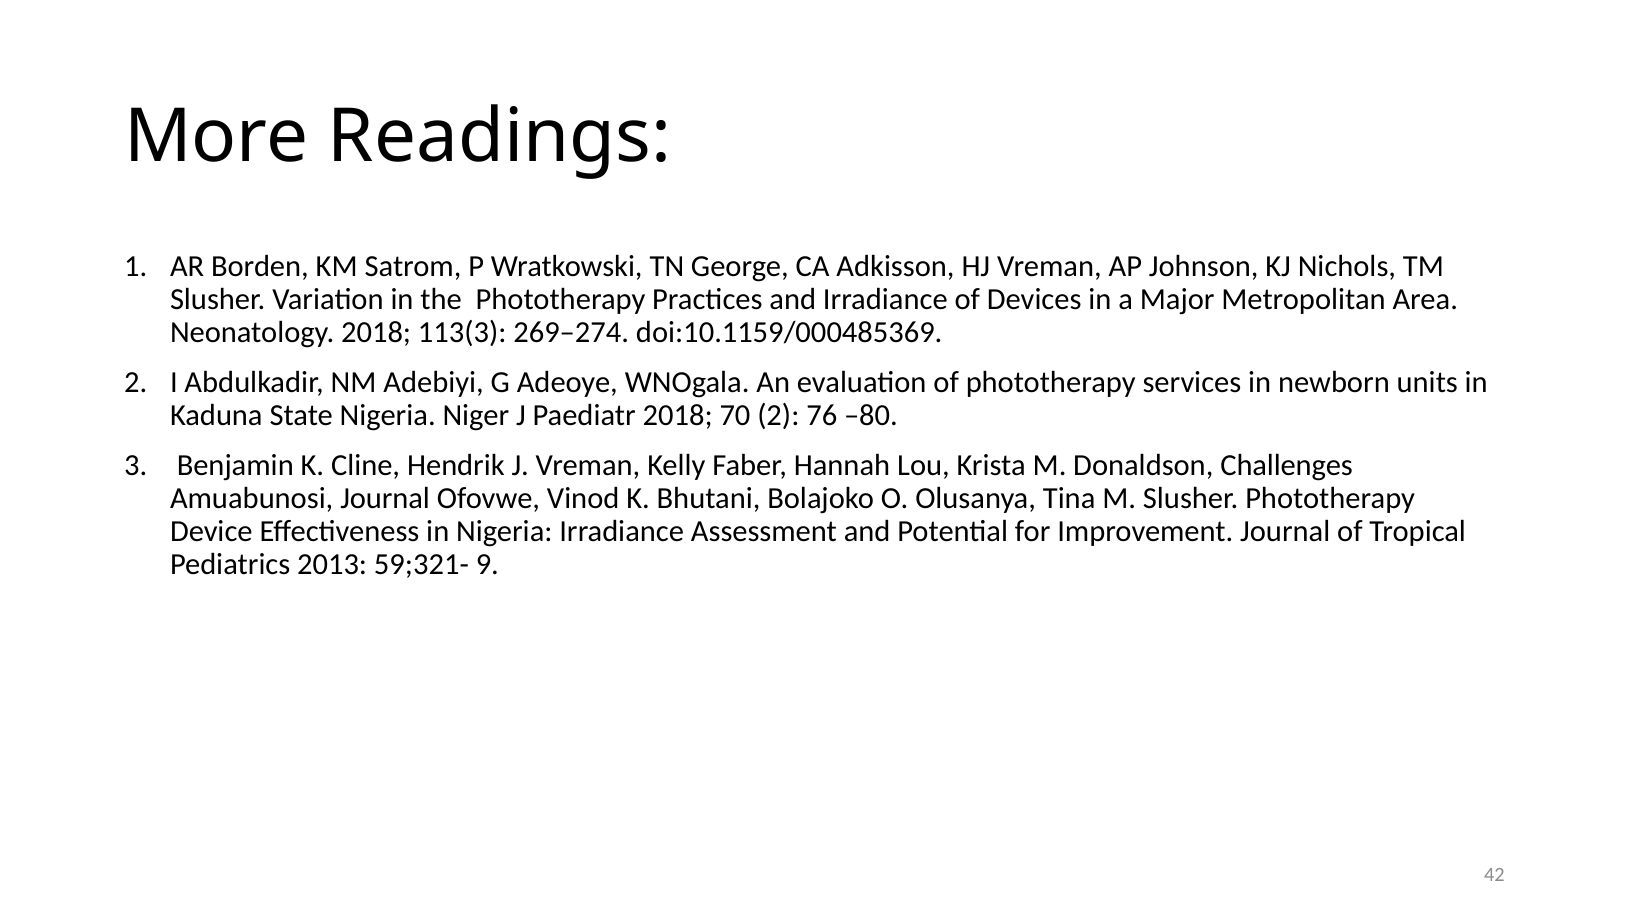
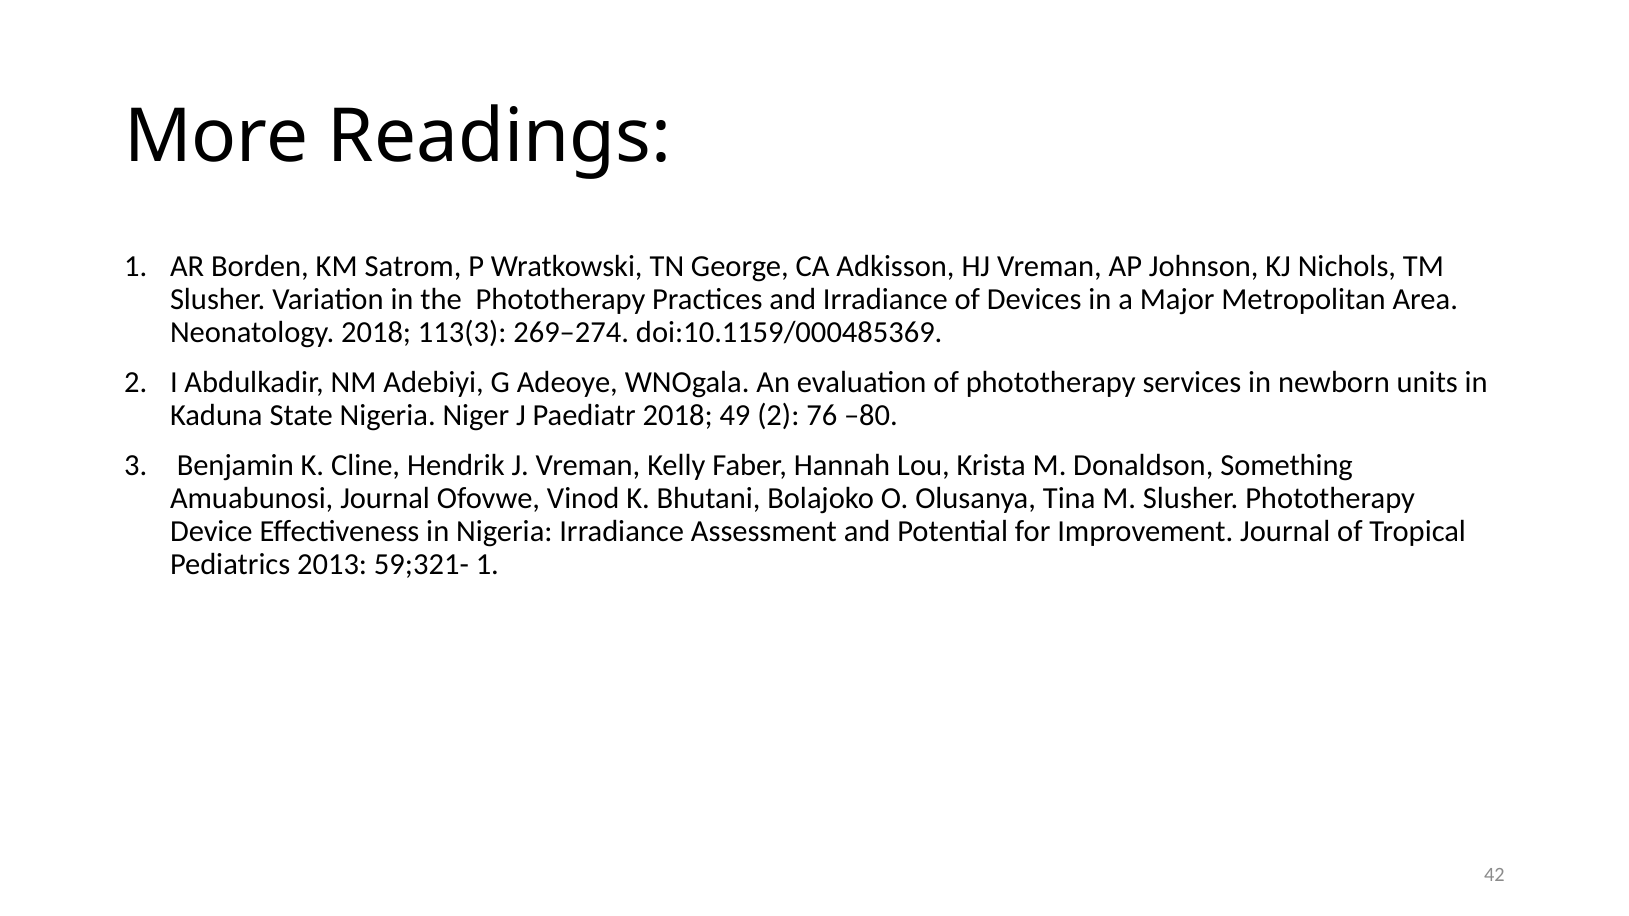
70: 70 -> 49 (735, 415)
Challenges: Challenges -> Something (1287, 465)
59;321- 9: 9 -> 1 (487, 564)
